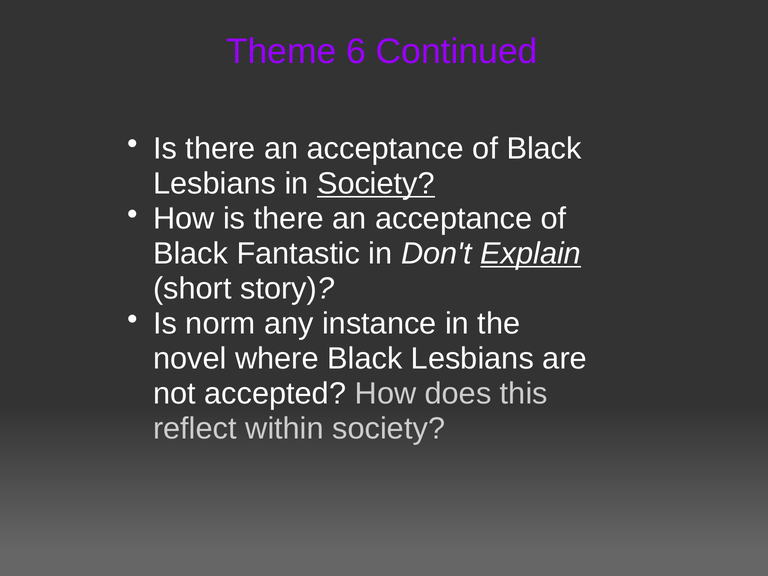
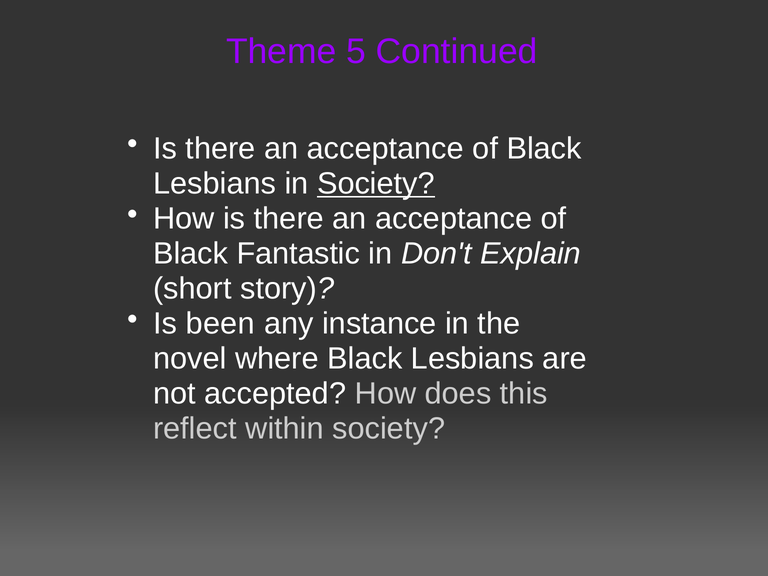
6: 6 -> 5 (356, 51)
Explain underline: present -> none (531, 254)
norm: norm -> been (220, 324)
